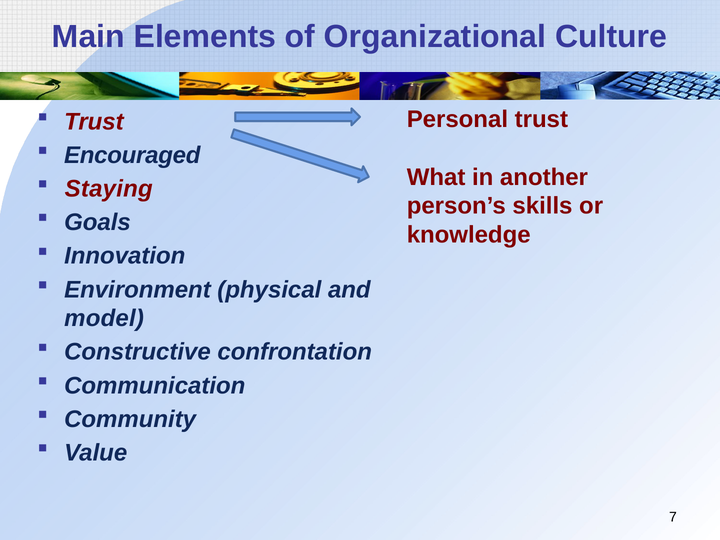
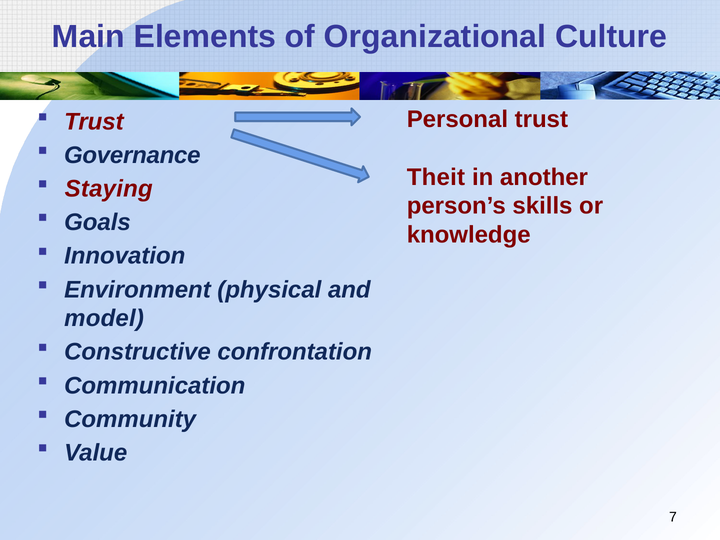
Encouraged: Encouraged -> Governance (132, 155)
What: What -> Theit (436, 177)
